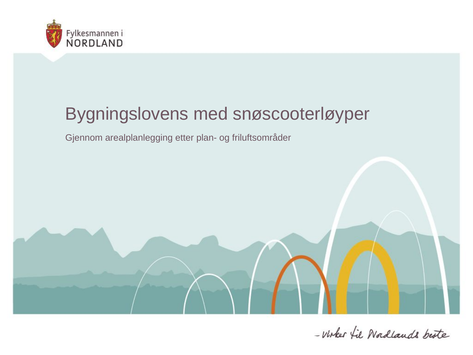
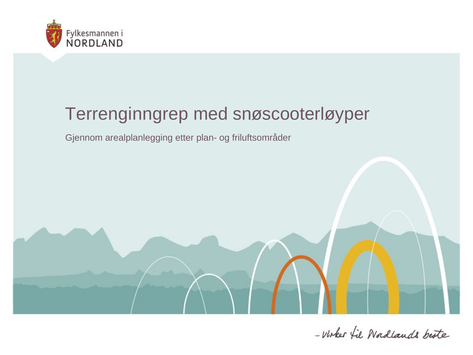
Bygningslovens: Bygningslovens -> Terrenginngrep (127, 114)
